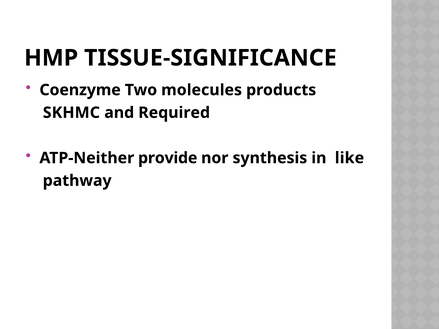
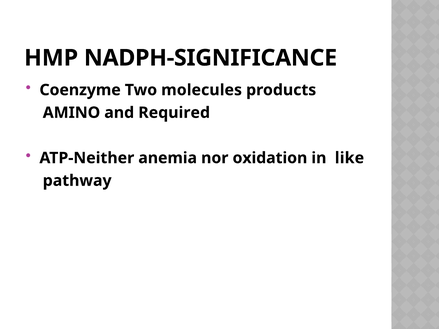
TISSUE-SIGNIFICANCE: TISSUE-SIGNIFICANCE -> NADPH-SIGNIFICANCE (211, 58)
SKHMC: SKHMC -> AMINO (71, 113)
provide: provide -> anemia (168, 158)
synthesis: synthesis -> oxidation (270, 158)
